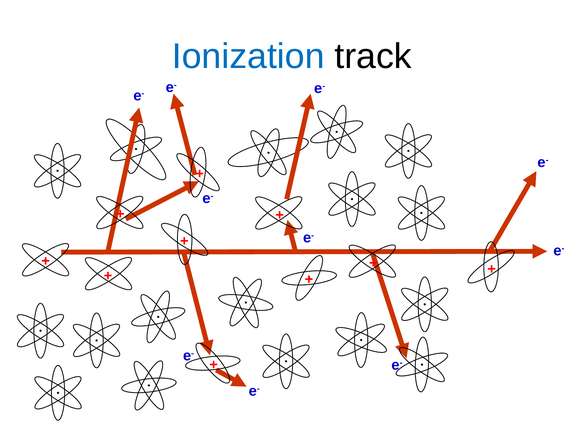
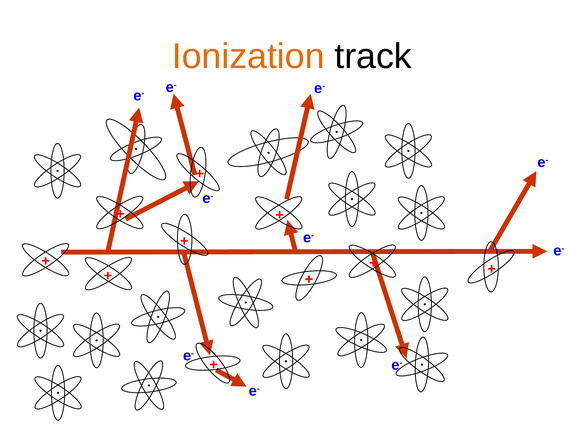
Ionization colour: blue -> orange (248, 57)
